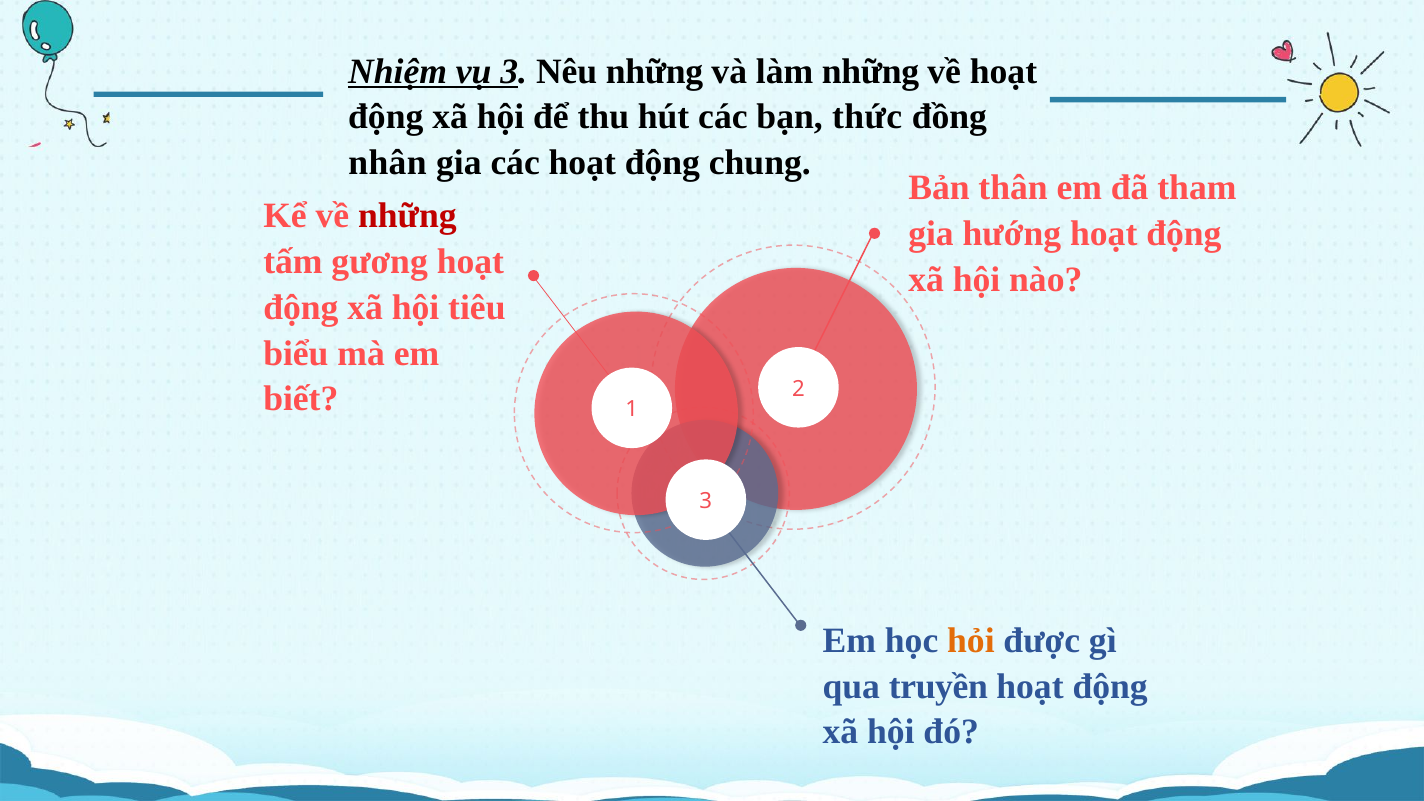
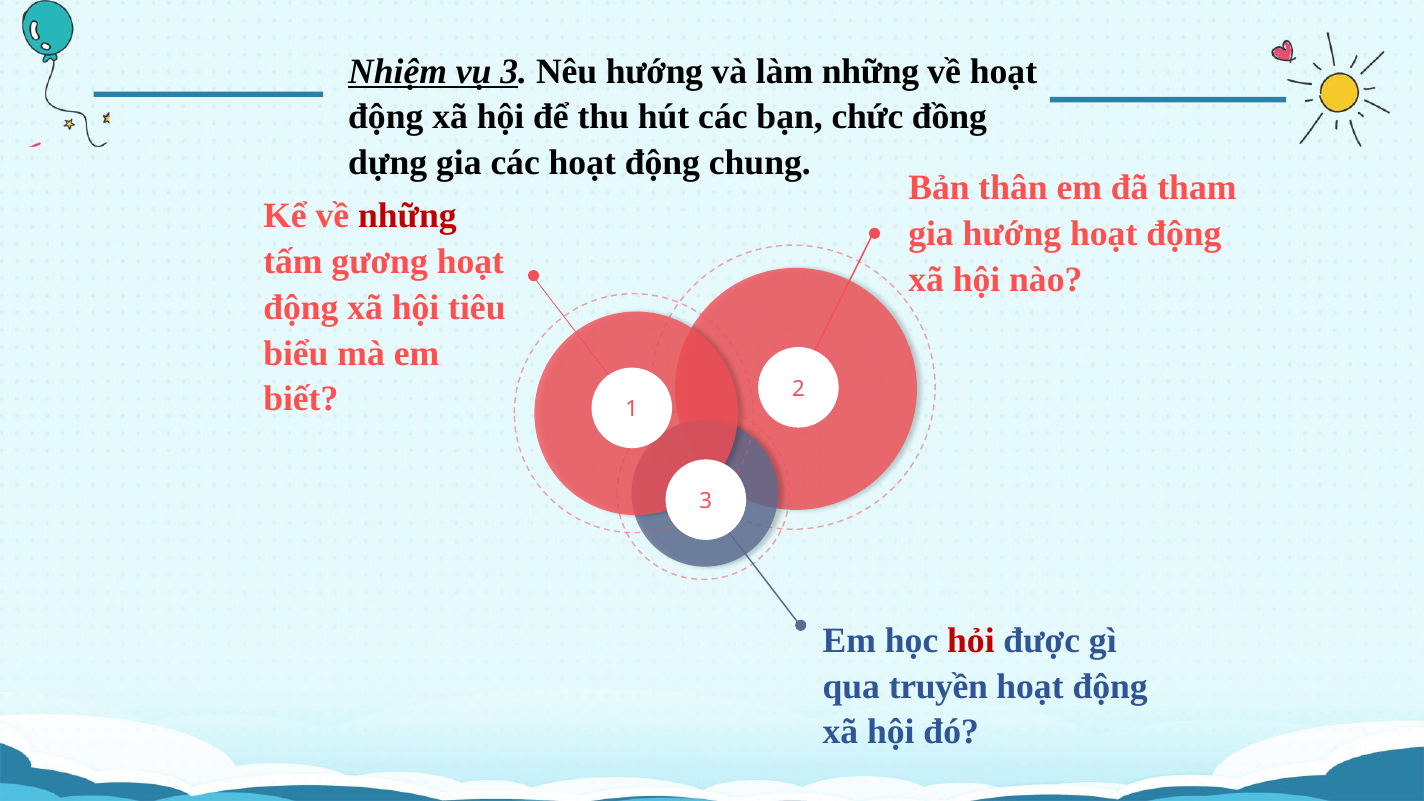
Nêu những: những -> hướng (655, 71)
thức: thức -> chức (867, 117)
nhân: nhân -> dựng (388, 163)
hỏi colour: orange -> red (971, 641)
